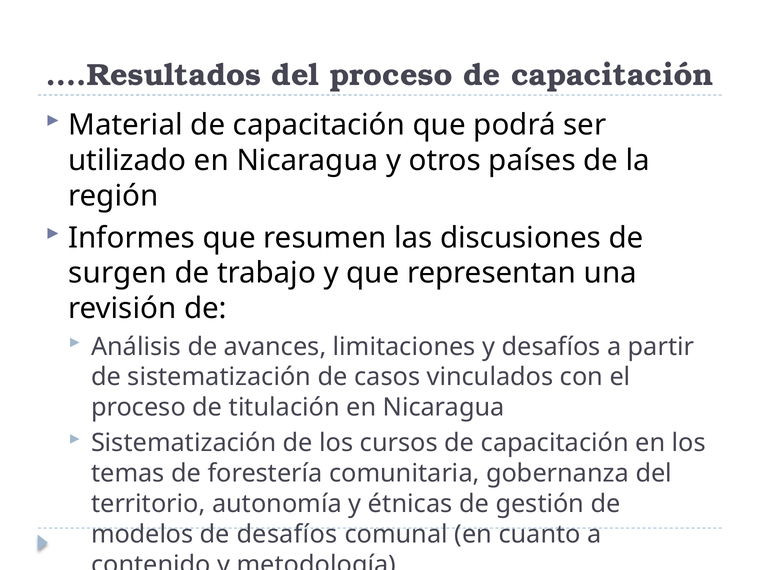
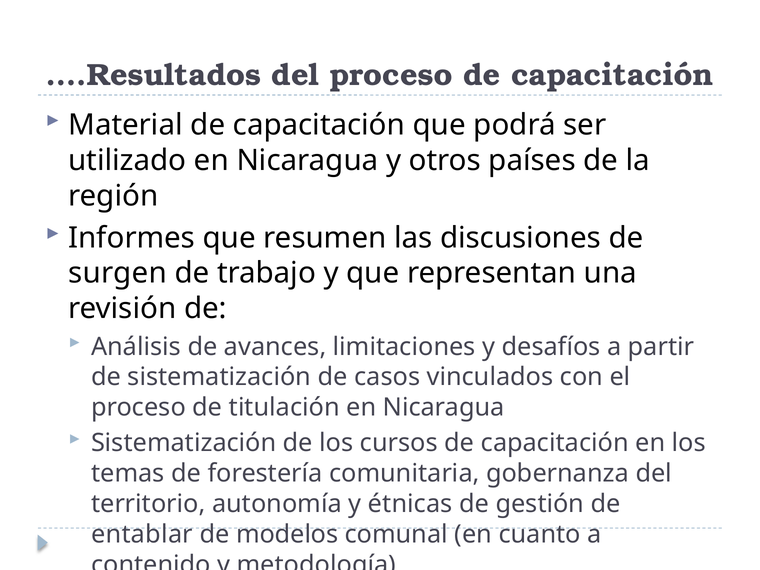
modelos: modelos -> entablar (142, 534)
de desafíos: desafíos -> modelos (287, 534)
